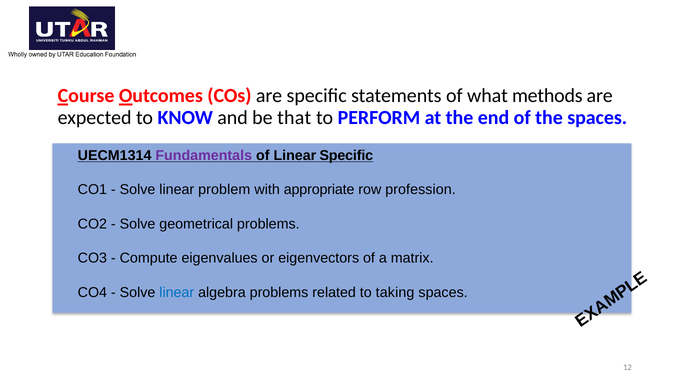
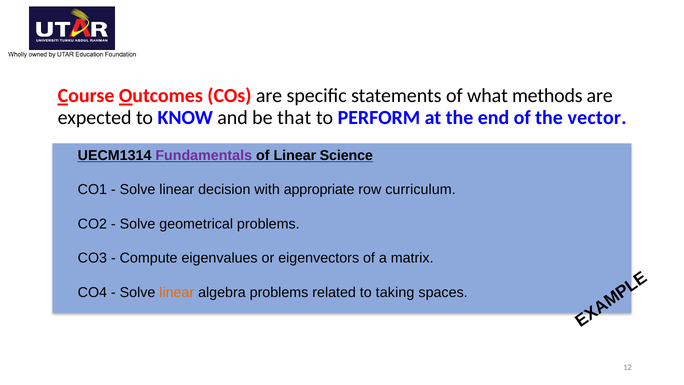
the spaces: spaces -> vector (597, 117)
Linear Specific: Specific -> Science (346, 155)
problem: problem -> decision (224, 190)
profession: profession -> curriculum (421, 190)
linear colour: blue -> orange (177, 292)
